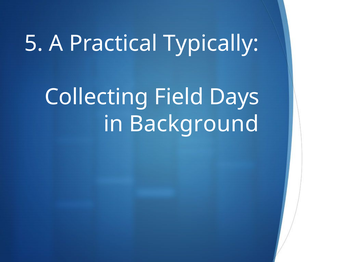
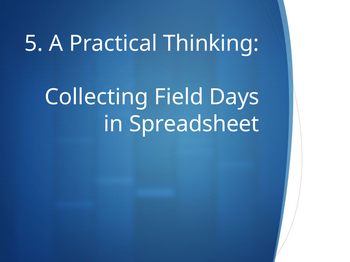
Typically: Typically -> Thinking (211, 44)
Background: Background -> Spreadsheet (194, 124)
